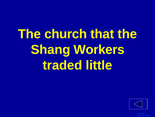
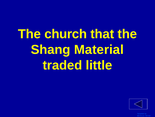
Workers: Workers -> Material (99, 49)
